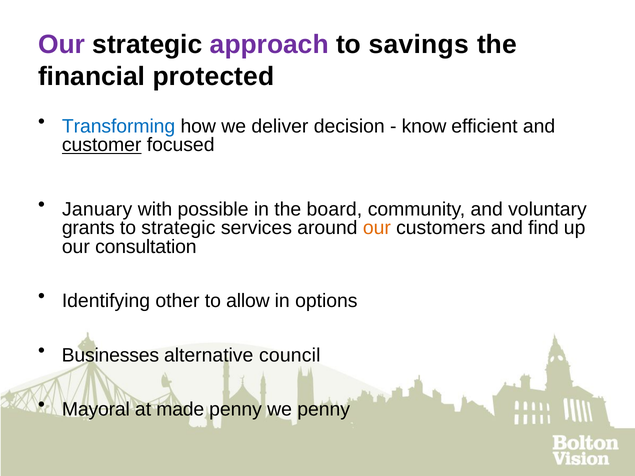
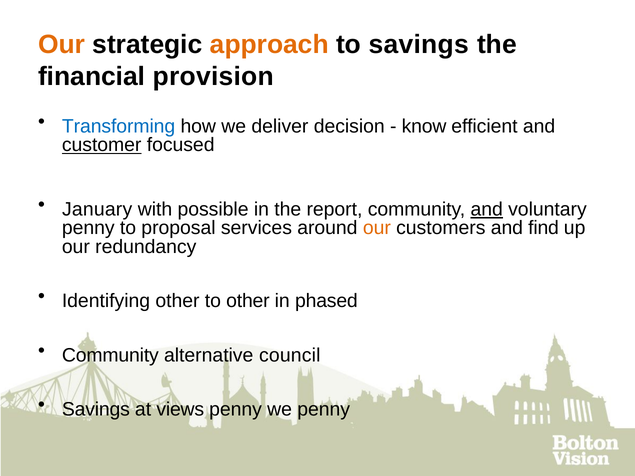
Our colour: purple -> orange (62, 45)
approach colour: purple -> orange (269, 45)
protected: protected -> provision (213, 76)
board: board -> report (334, 210)
and underline: none -> present (487, 210)
grants: grants -> penny (88, 228)
to strategic: strategic -> proposal (178, 228)
consultation: consultation -> redundancy (146, 247)
to allow: allow -> other (248, 301)
options: options -> phased (326, 301)
Businesses: Businesses -> Community (110, 355)
Mayoral: Mayoral -> Savings (96, 410)
made: made -> views (180, 410)
